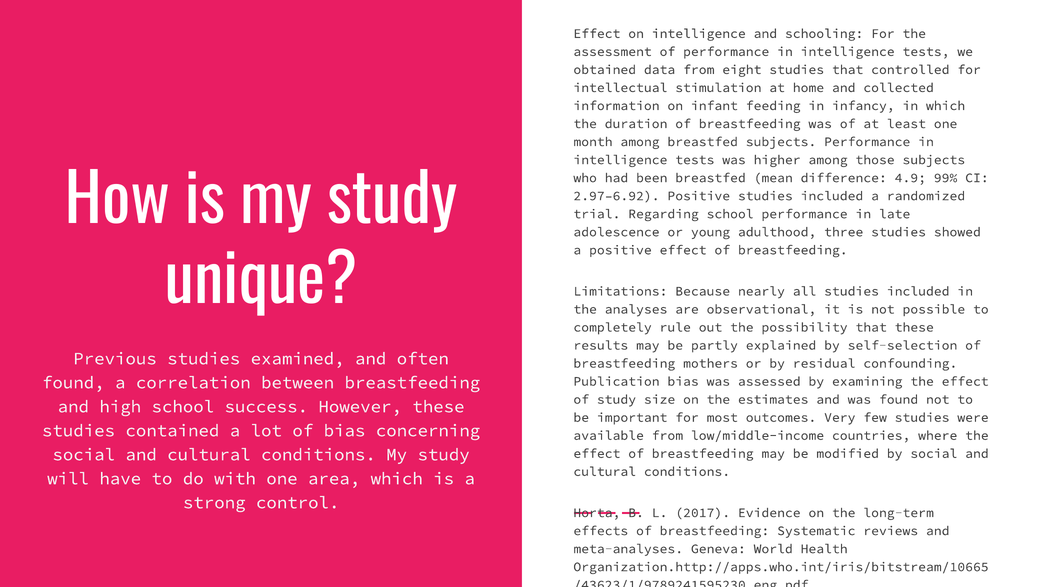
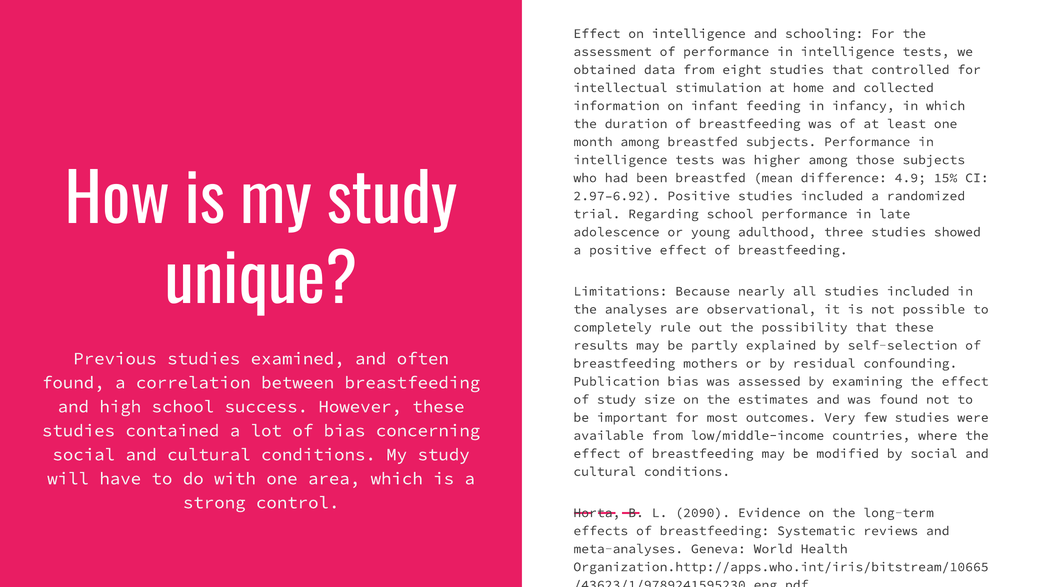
99%: 99% -> 15% (946, 178)
2017: 2017 -> 2090 (703, 513)
